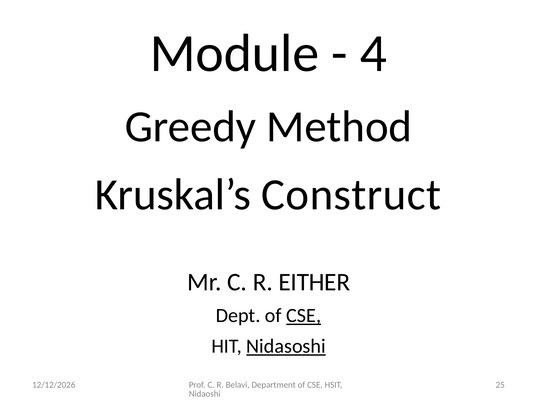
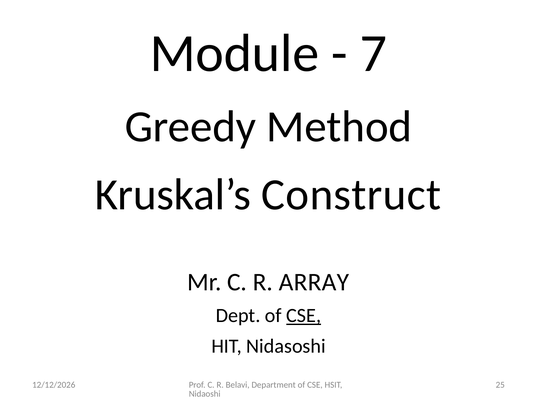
4: 4 -> 7 (373, 53)
EITHER: EITHER -> ARRAY (314, 282)
Nidasoshi underline: present -> none (286, 346)
